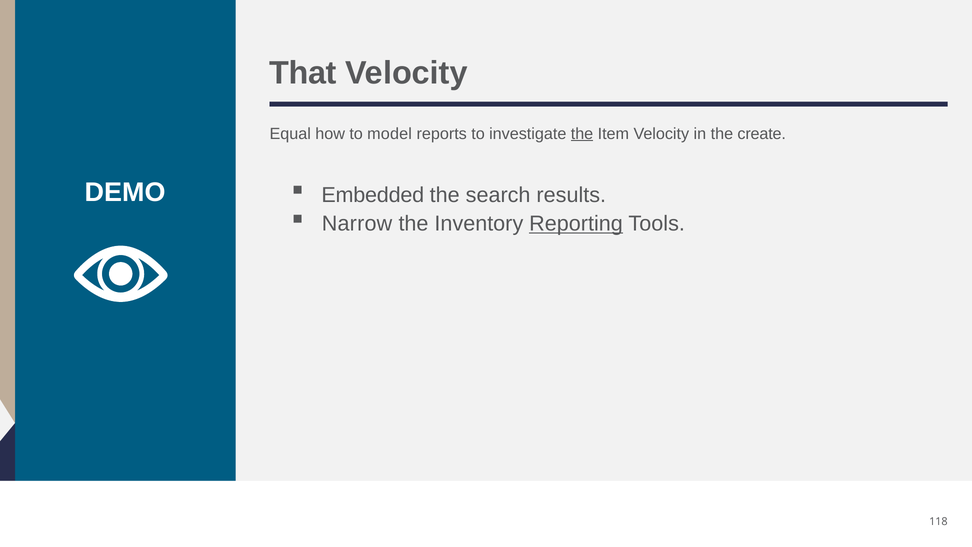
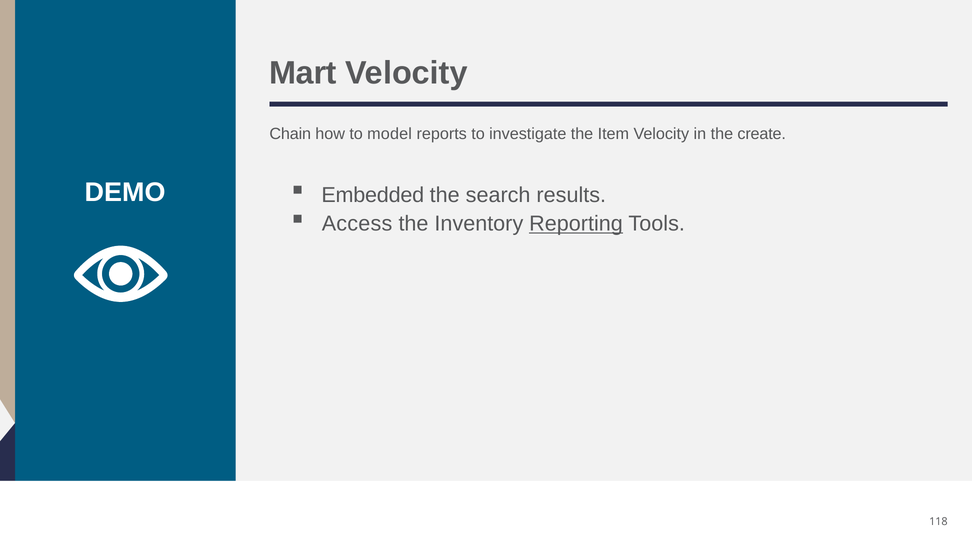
That: That -> Mart (303, 73)
Equal: Equal -> Chain (290, 134)
the underline: present -> none (582, 134)
Narrow: Narrow -> Access (357, 224)
